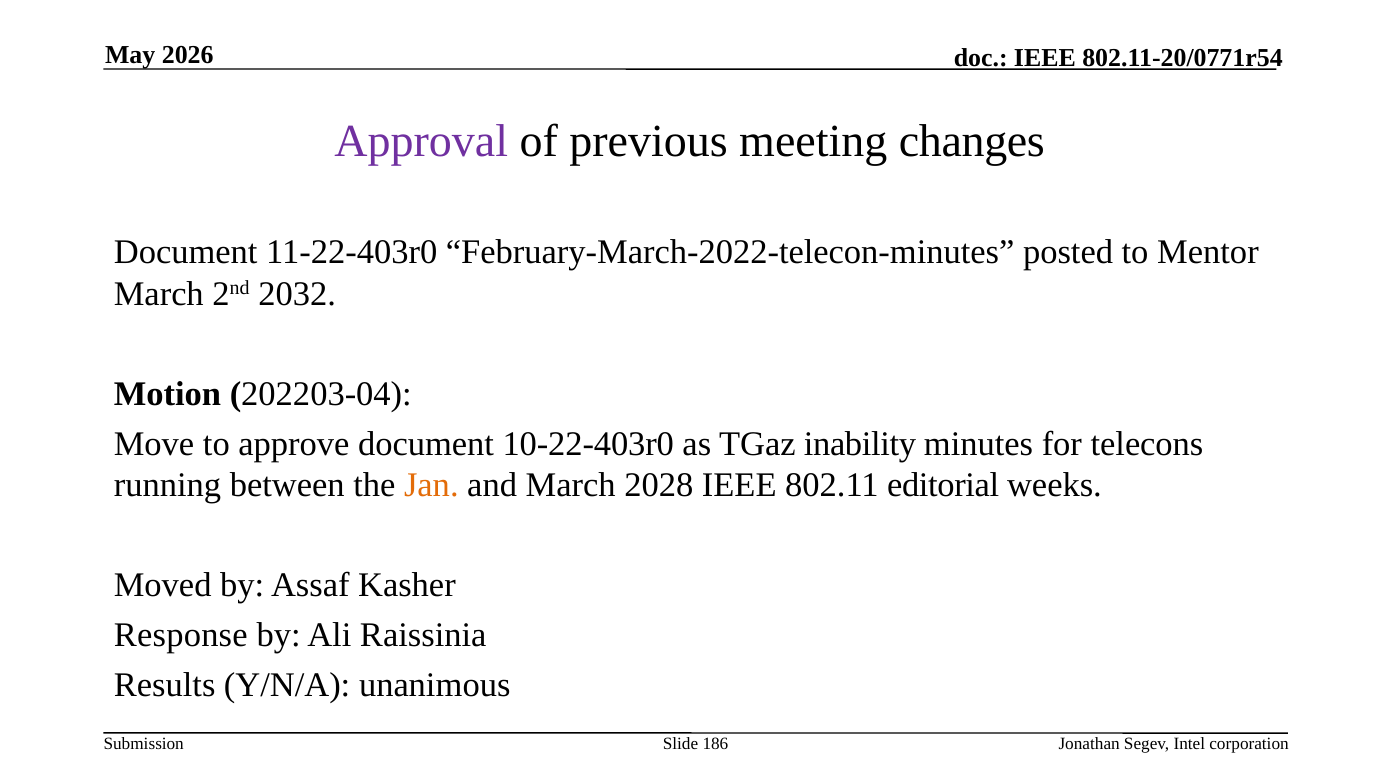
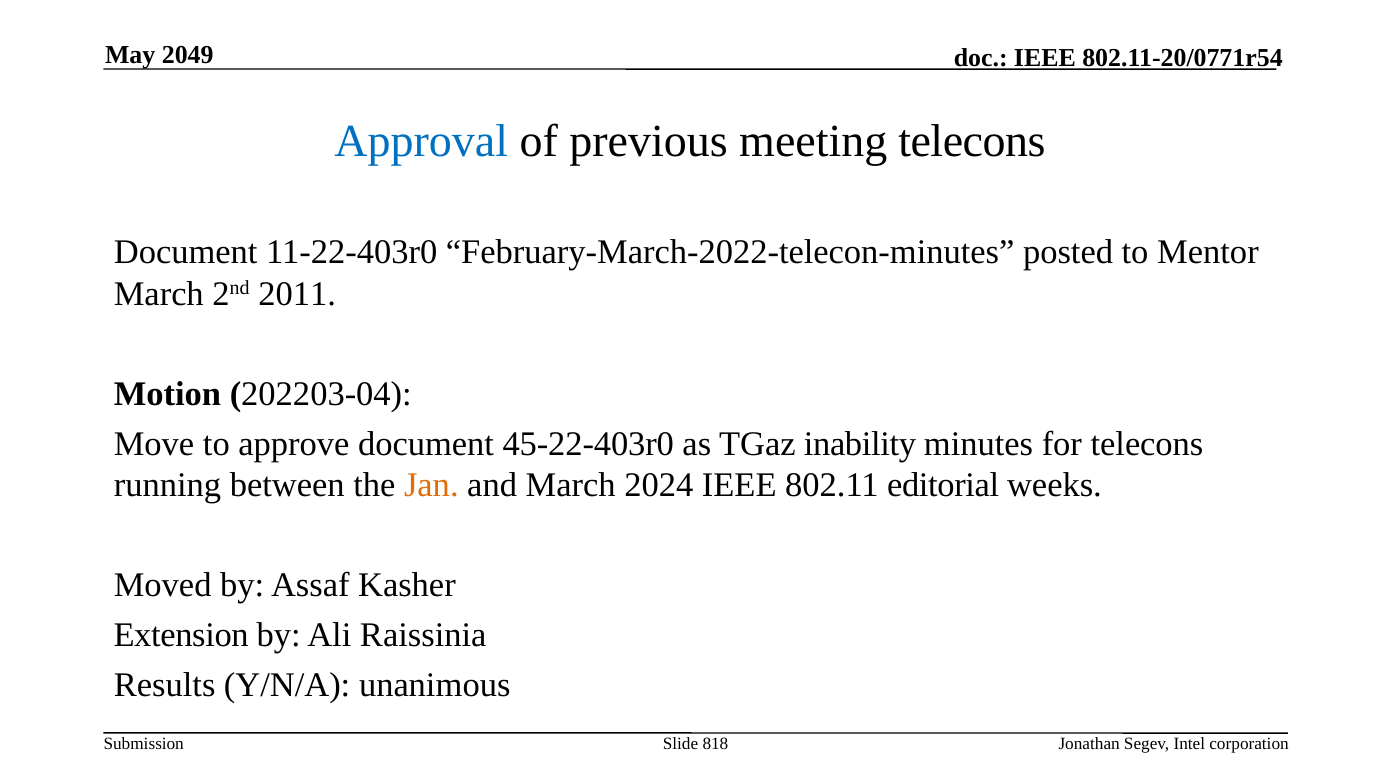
2026: 2026 -> 2049 (188, 55)
Approval colour: purple -> blue (421, 141)
meeting changes: changes -> telecons (972, 141)
2032: 2032 -> 2011 (297, 294)
10-22-403r0: 10-22-403r0 -> 45-22-403r0 (588, 444)
2028: 2028 -> 2024 (659, 485)
Response: Response -> Extension (181, 636)
186: 186 -> 818 (715, 744)
